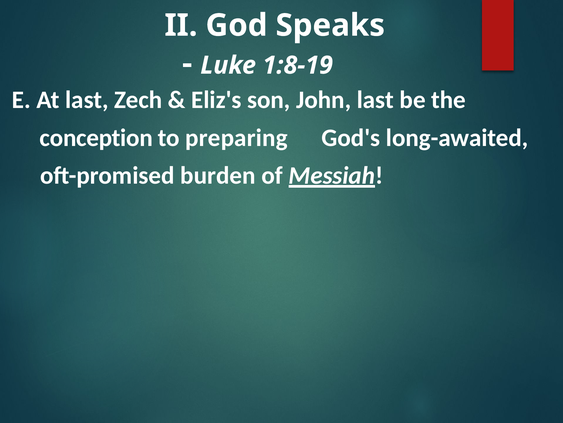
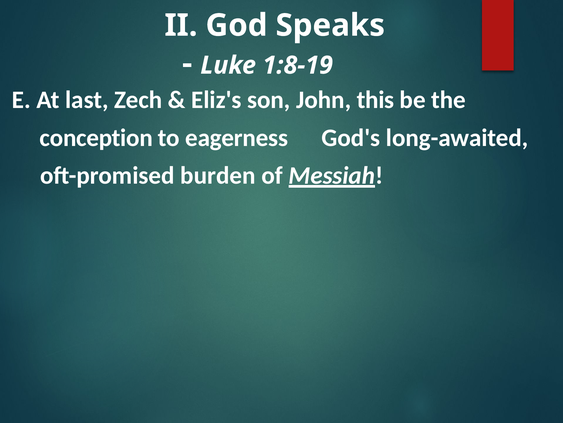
John last: last -> this (375, 100)
preparing: preparing -> eagerness (237, 138)
